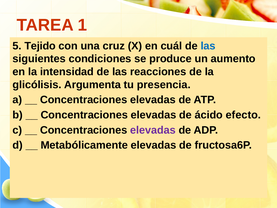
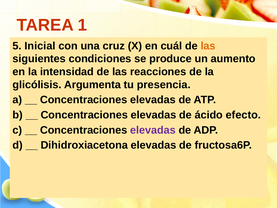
Tejido: Tejido -> Inicial (40, 46)
las colour: blue -> orange (208, 46)
Metabólicamente: Metabólicamente -> Dihidroxiacetona (84, 145)
